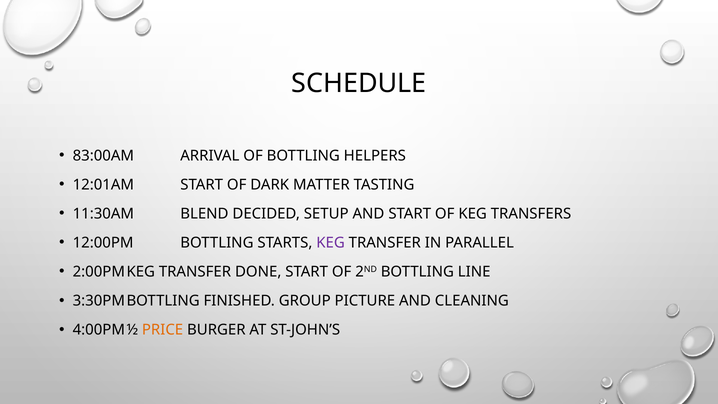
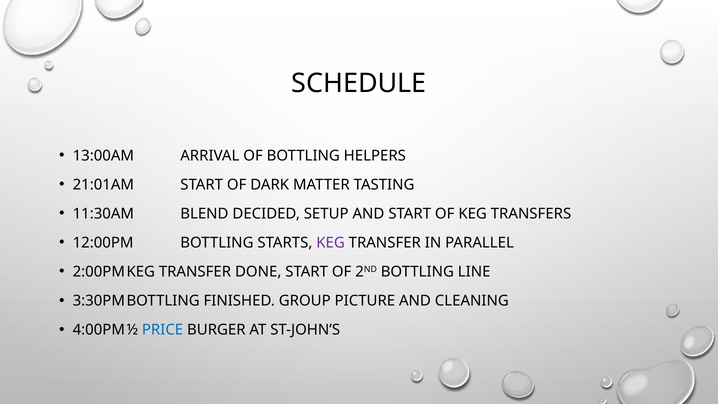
83:00AM: 83:00AM -> 13:00AM (103, 156)
12:01AM: 12:01AM -> 21:01AM (103, 185)
PRICE colour: orange -> blue (163, 330)
